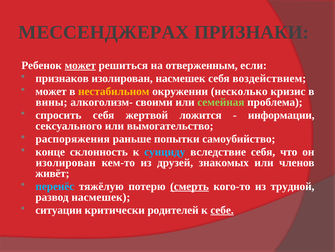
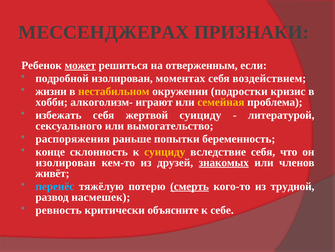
признаков: признаков -> подробной (62, 78)
изолирован насмешек: насмешек -> моментах (180, 78)
может: может -> жизни (51, 91)
несколько: несколько -> подростки (239, 91)
вины: вины -> хобби (52, 102)
своими: своими -> играют (154, 102)
семейная colour: light green -> yellow (221, 102)
спросить: спросить -> избежать (58, 115)
жертвой ложится: ложится -> суициду (200, 115)
информации: информации -> литературой (281, 115)
самоубийство: самоубийство -> беременность (239, 138)
суициду colour: light blue -> yellow (165, 151)
знакомых underline: none -> present (224, 162)
ситуации: ситуации -> ревность (59, 209)
родителей: родителей -> объясните (173, 209)
себе underline: present -> none (222, 209)
